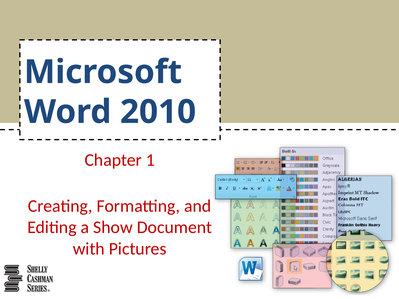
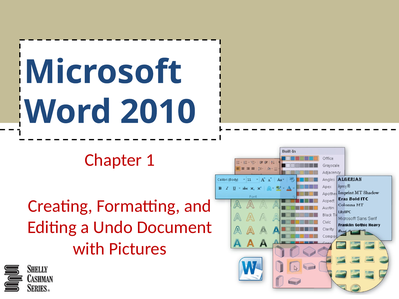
Show: Show -> Undo (113, 228)
